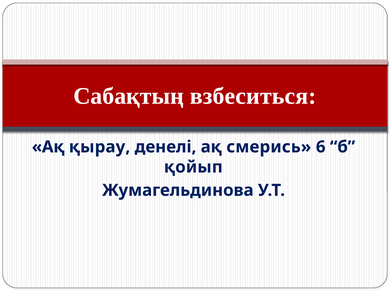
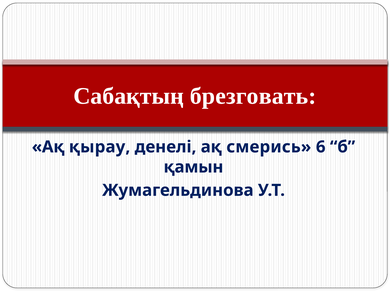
взбеситься: взбеситься -> брезговать (253, 96)
қойып: қойып -> қамын (194, 167)
